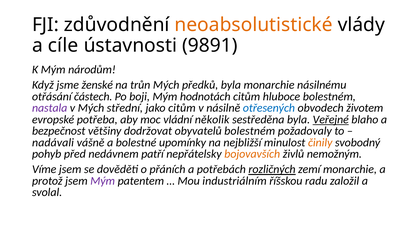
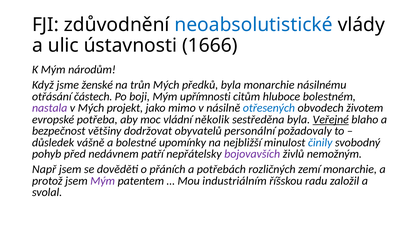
neoabsolutistické colour: orange -> blue (254, 25)
cíle: cíle -> ulic (63, 46)
9891: 9891 -> 1666 (210, 46)
hodnotách: hodnotách -> upřímnosti (205, 97)
střední: střední -> projekt (125, 108)
jako citům: citům -> mimo (182, 108)
obyvatelů bolestném: bolestném -> personální (250, 131)
nadávali: nadávali -> důsledek (53, 143)
činily colour: orange -> blue (320, 143)
bojovavších colour: orange -> purple (252, 154)
Víme: Víme -> Např (44, 170)
rozličných underline: present -> none (272, 170)
